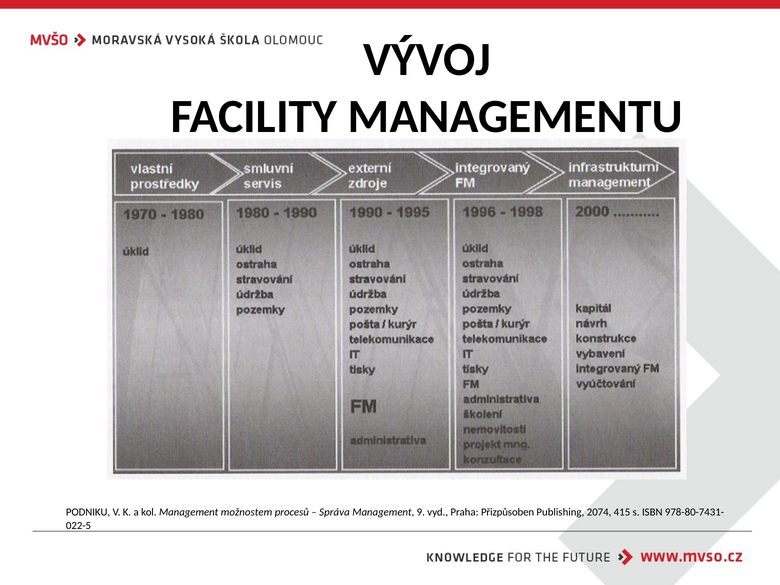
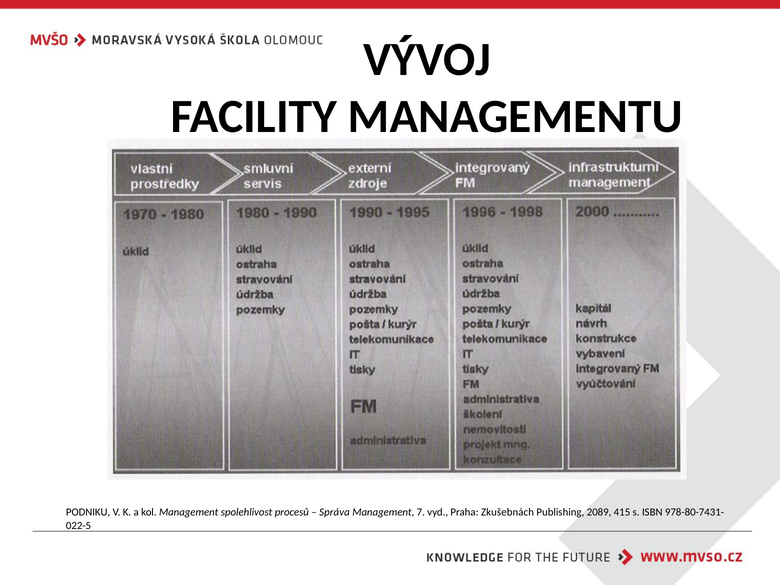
možnostem: možnostem -> spolehlivost (247, 512)
9: 9 -> 7 (421, 512)
Přizpůsoben: Přizpůsoben -> Zkušebnách (507, 512)
2074: 2074 -> 2089 (599, 512)
